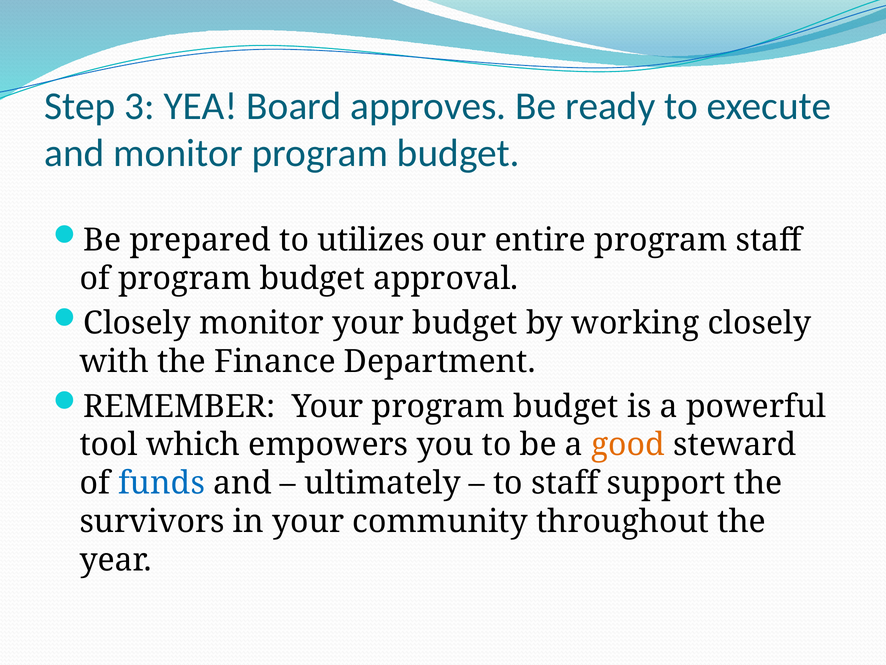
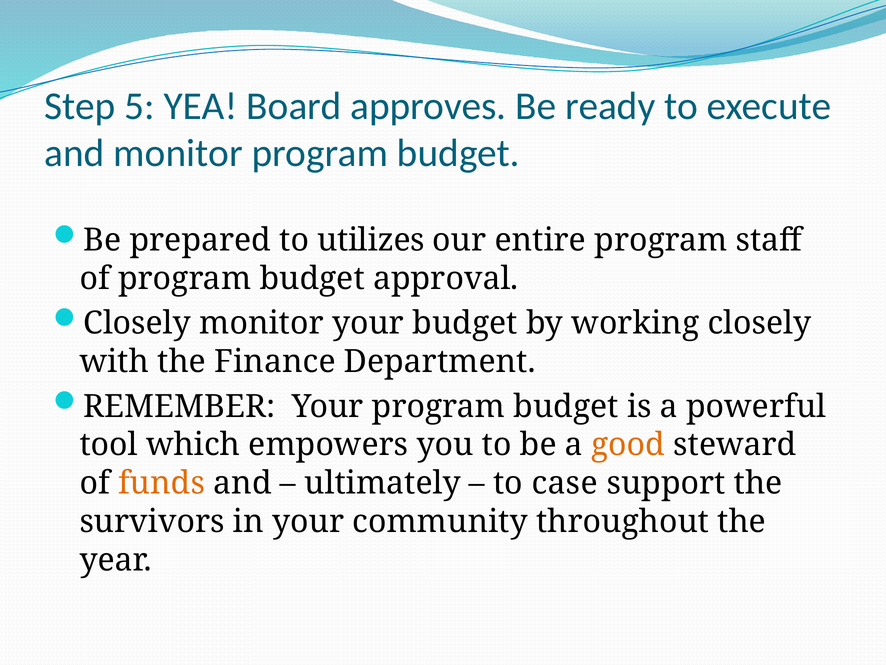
3: 3 -> 5 (140, 106)
funds colour: blue -> orange (162, 483)
to staff: staff -> case (565, 483)
